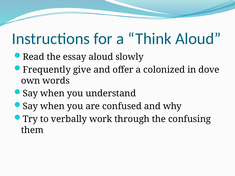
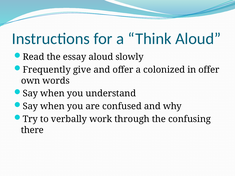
in dove: dove -> offer (209, 70)
them: them -> there (32, 130)
